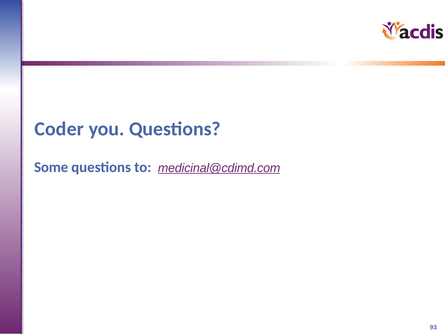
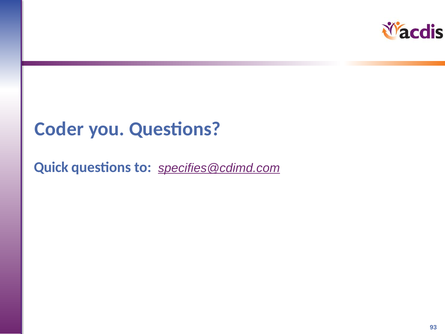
Some: Some -> Quick (51, 167)
medicinal@cdimd.com: medicinal@cdimd.com -> specifies@cdimd.com (219, 168)
